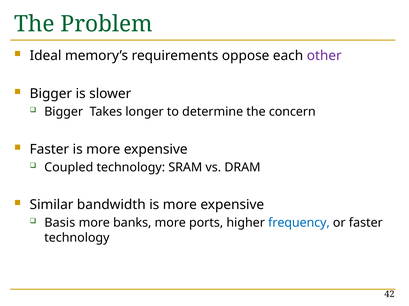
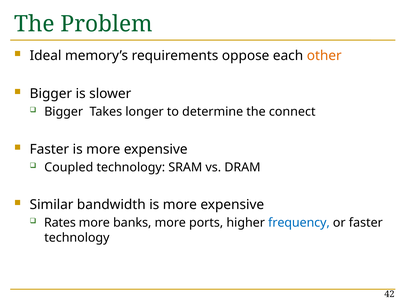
other colour: purple -> orange (324, 56)
concern: concern -> connect (292, 112)
Basis: Basis -> Rates (60, 223)
